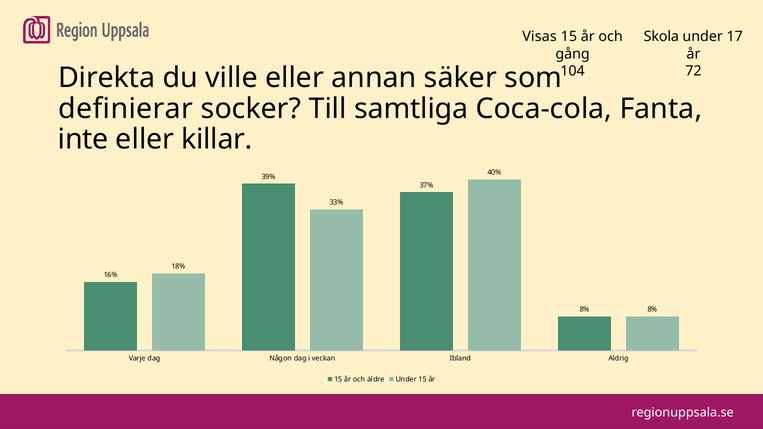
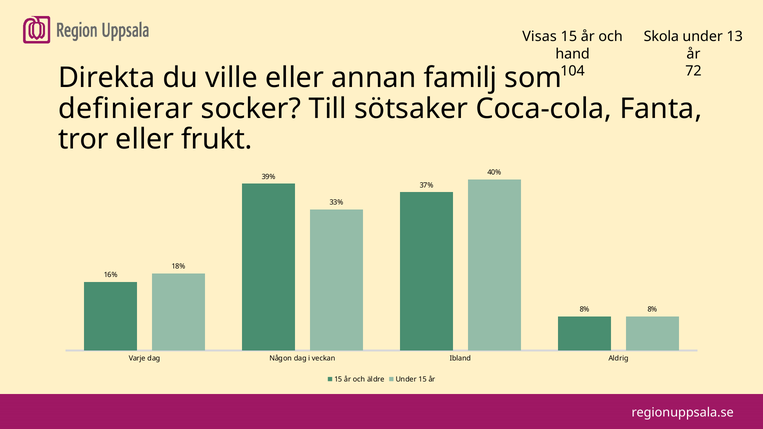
17: 17 -> 13 (735, 37)
gång: gång -> hand (573, 54)
säker: säker -> familj (461, 78)
samtliga: samtliga -> sötsaker (411, 109)
inte: inte -> tror (83, 140)
killar: killar -> frukt (217, 140)
